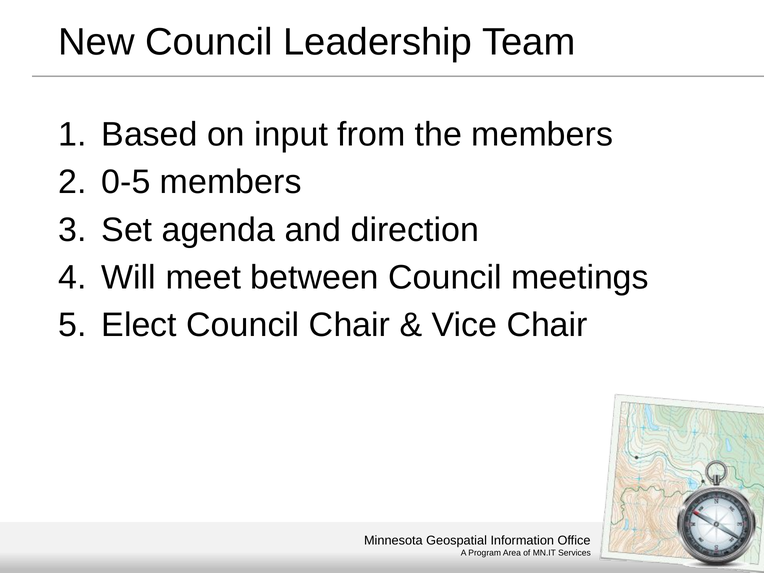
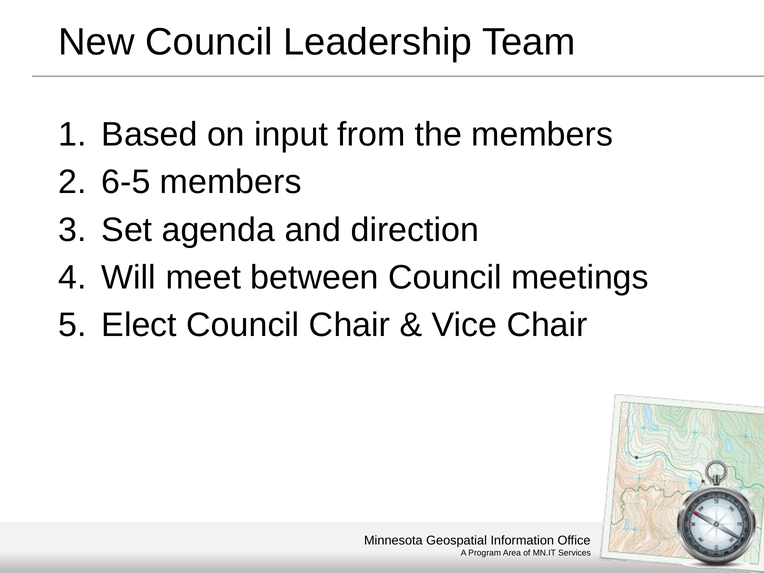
0-5: 0-5 -> 6-5 (126, 182)
